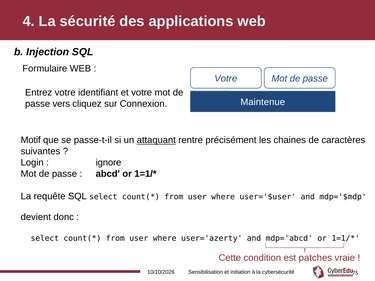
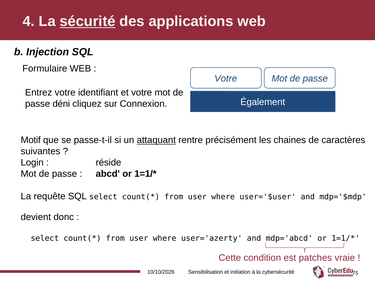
sécurité underline: none -> present (88, 21)
Maintenue: Maintenue -> Également (263, 102)
vers: vers -> déni (61, 104)
ignore: ignore -> réside (108, 163)
